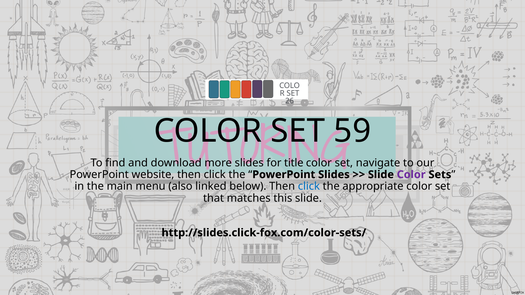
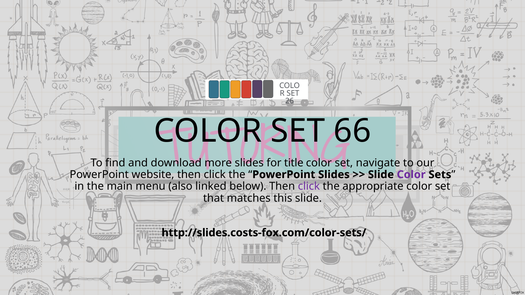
59: 59 -> 66 (352, 131)
click colour: blue -> purple (309, 187)
http://slides.click-fox.com/color-sets/: http://slides.click-fox.com/color-sets/ -> http://slides.costs-fox.com/color-sets/ (264, 233)
